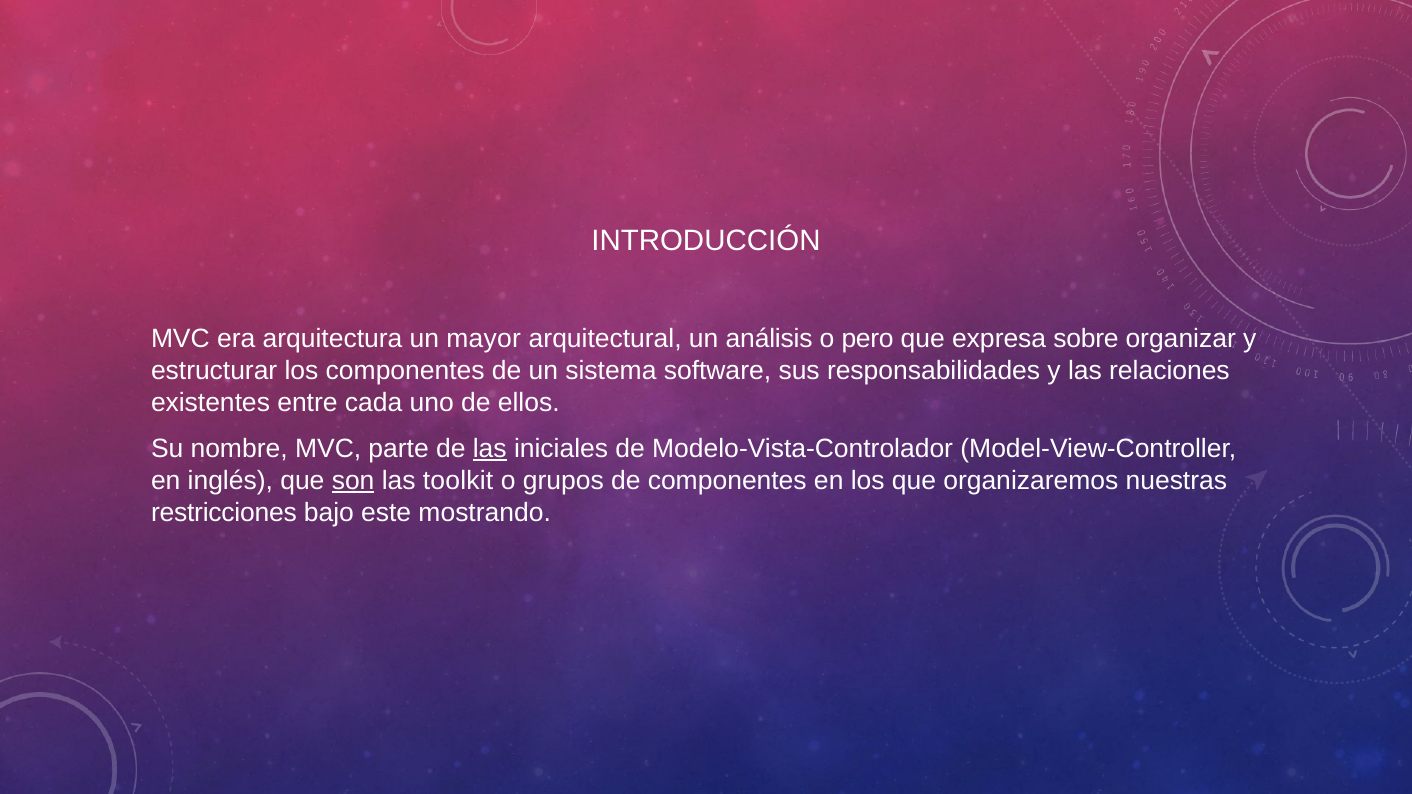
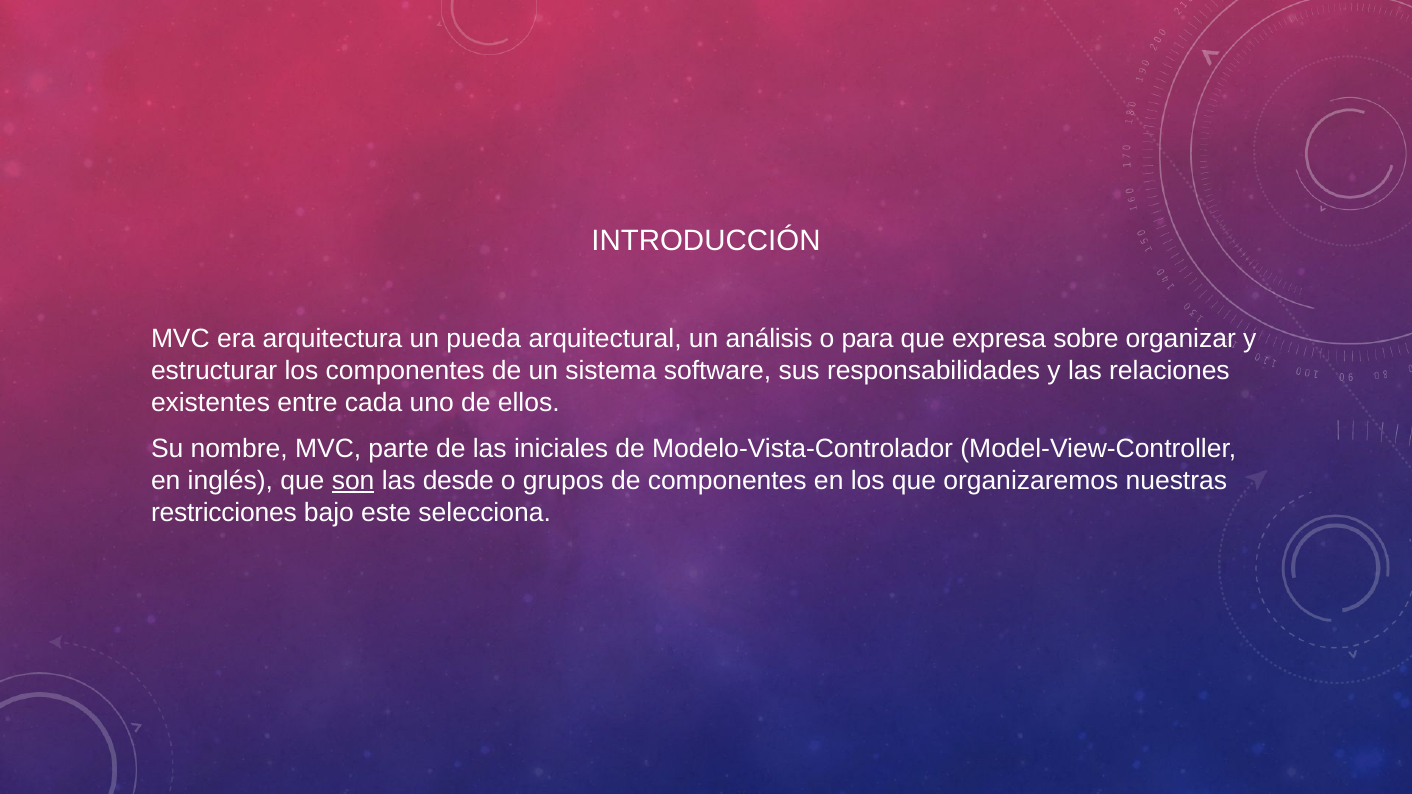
mayor: mayor -> pueda (484, 339)
pero: pero -> para (868, 339)
las underline: present -> none (490, 449)
toolkit: toolkit -> desde (458, 481)
mostrando: mostrando -> selecciona (485, 513)
